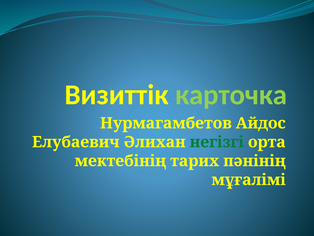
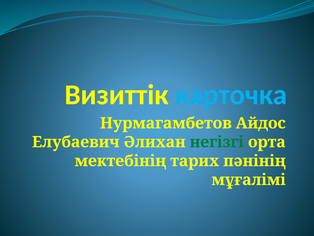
карточка colour: light green -> light blue (231, 95)
